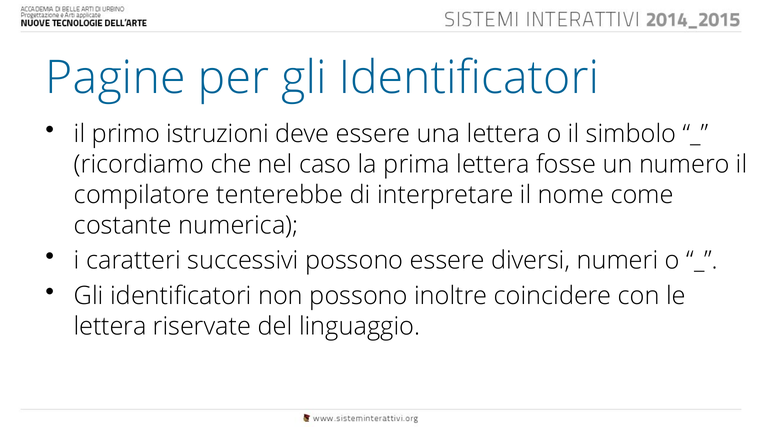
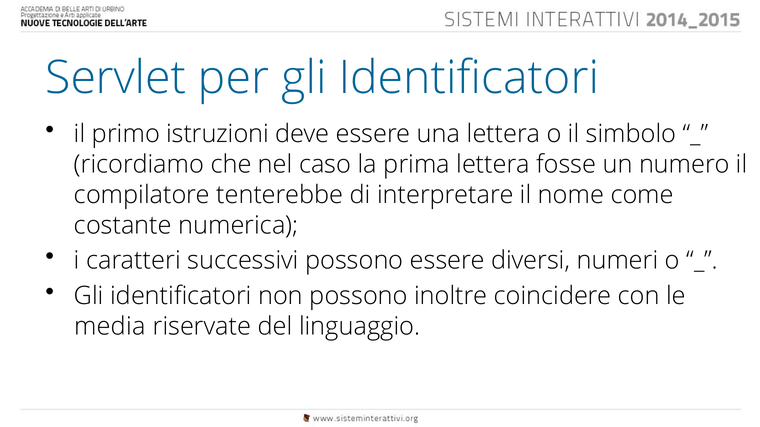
Pagine: Pagine -> Servlet (116, 78)
lettera: lettera -> media (110, 327)
